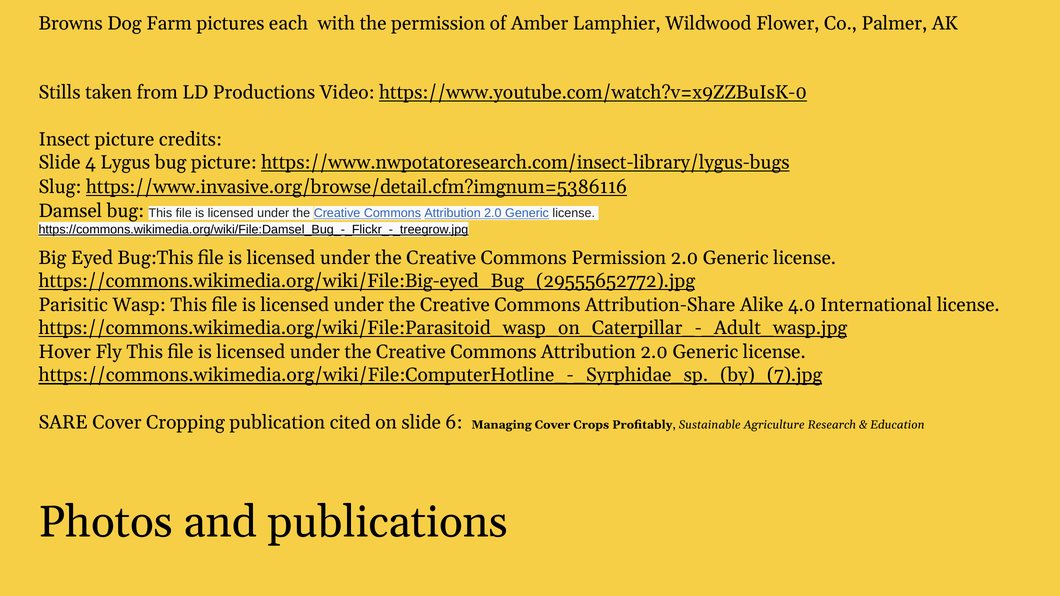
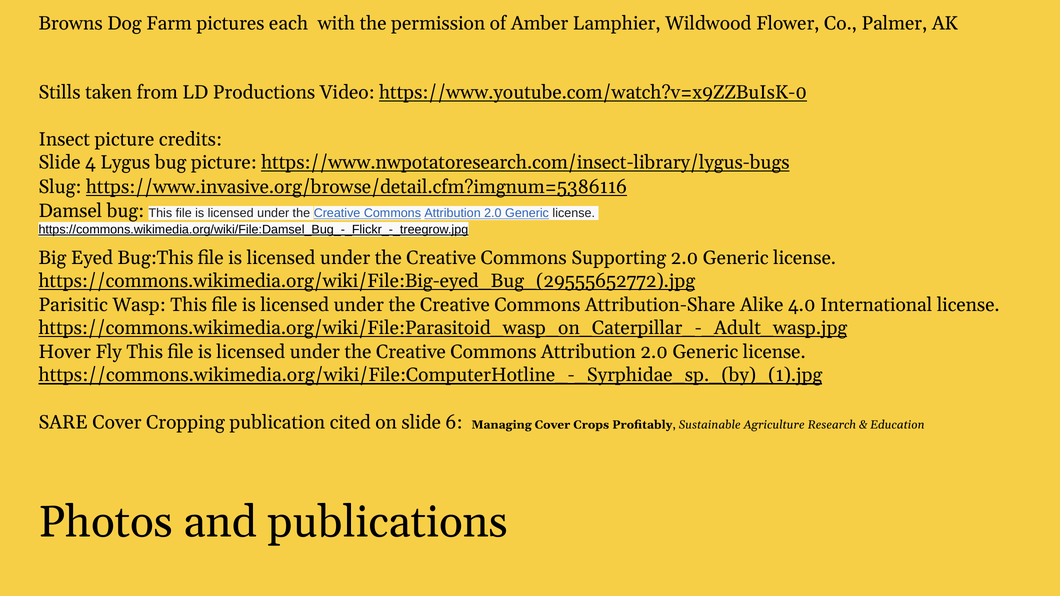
Commons Permission: Permission -> Supporting (619, 258)
https://commons.wikimedia.org/wiki/File:ComputerHotline_-_Syrphidae_sp._(by)_(7).jpg: https://commons.wikimedia.org/wiki/File:ComputerHotline_-_Syrphidae_sp._(by)_(7).jpg -> https://commons.wikimedia.org/wiki/File:ComputerHotline_-_Syrphidae_sp._(by)_(1).jpg (430, 375)
